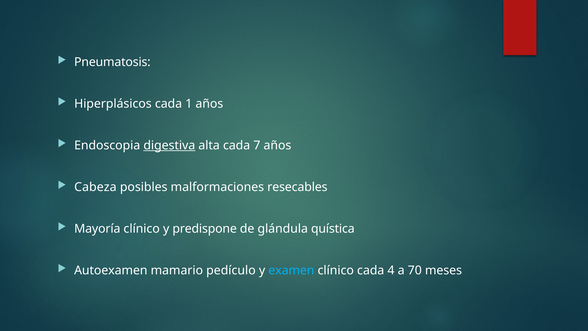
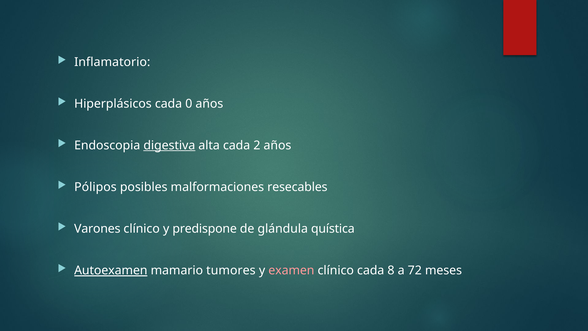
Pneumatosis: Pneumatosis -> Inflamatorio (112, 62)
1: 1 -> 0 (189, 104)
7: 7 -> 2 (257, 145)
Cabeza: Cabeza -> Pólipos (95, 187)
Mayoría: Mayoría -> Varones (97, 229)
Autoexamen underline: none -> present (111, 270)
pedículo: pedículo -> tumores (231, 270)
examen colour: light blue -> pink (291, 270)
4: 4 -> 8 (391, 270)
70: 70 -> 72 (415, 270)
